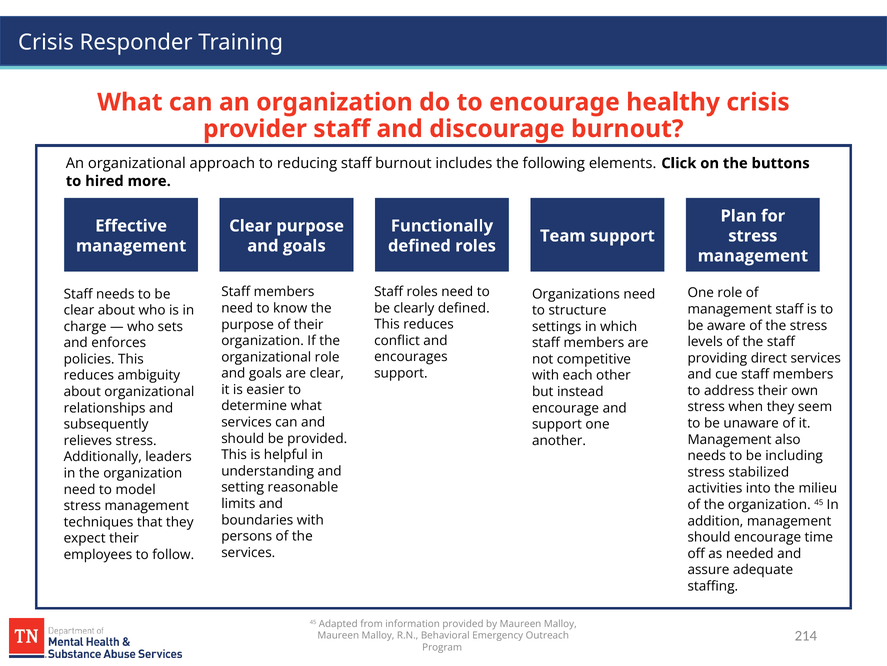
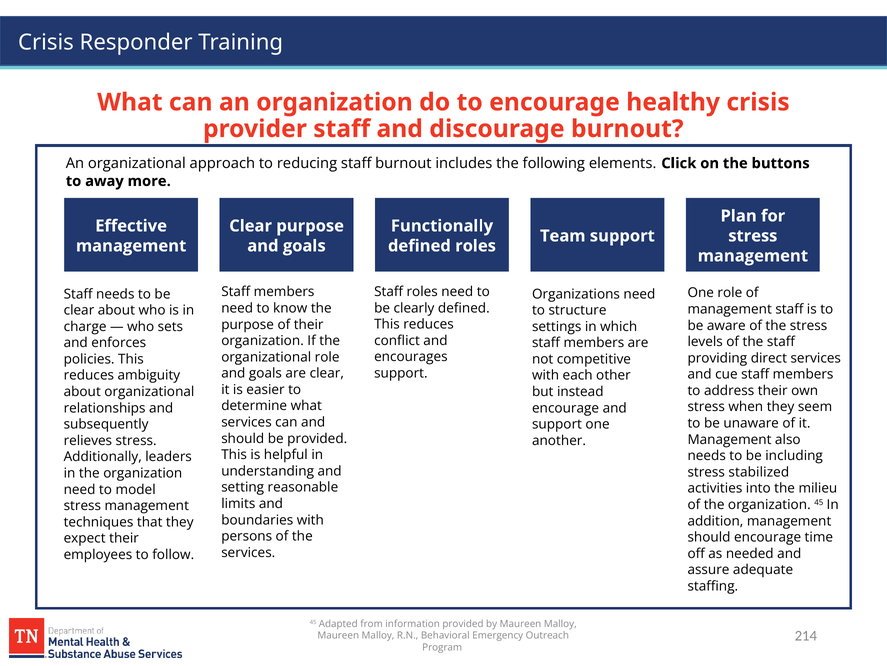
hired: hired -> away (104, 181)
